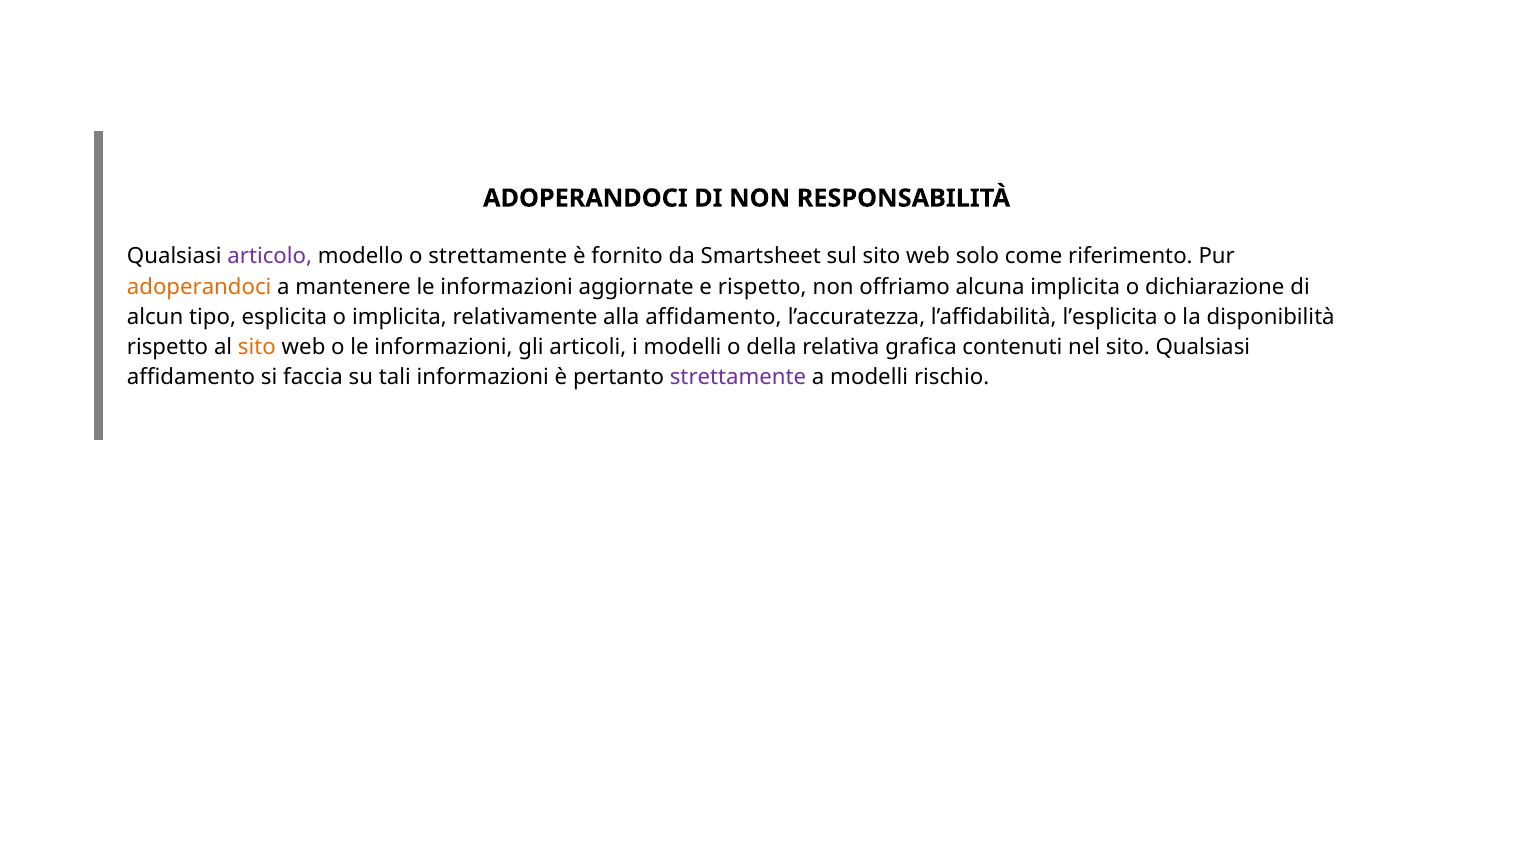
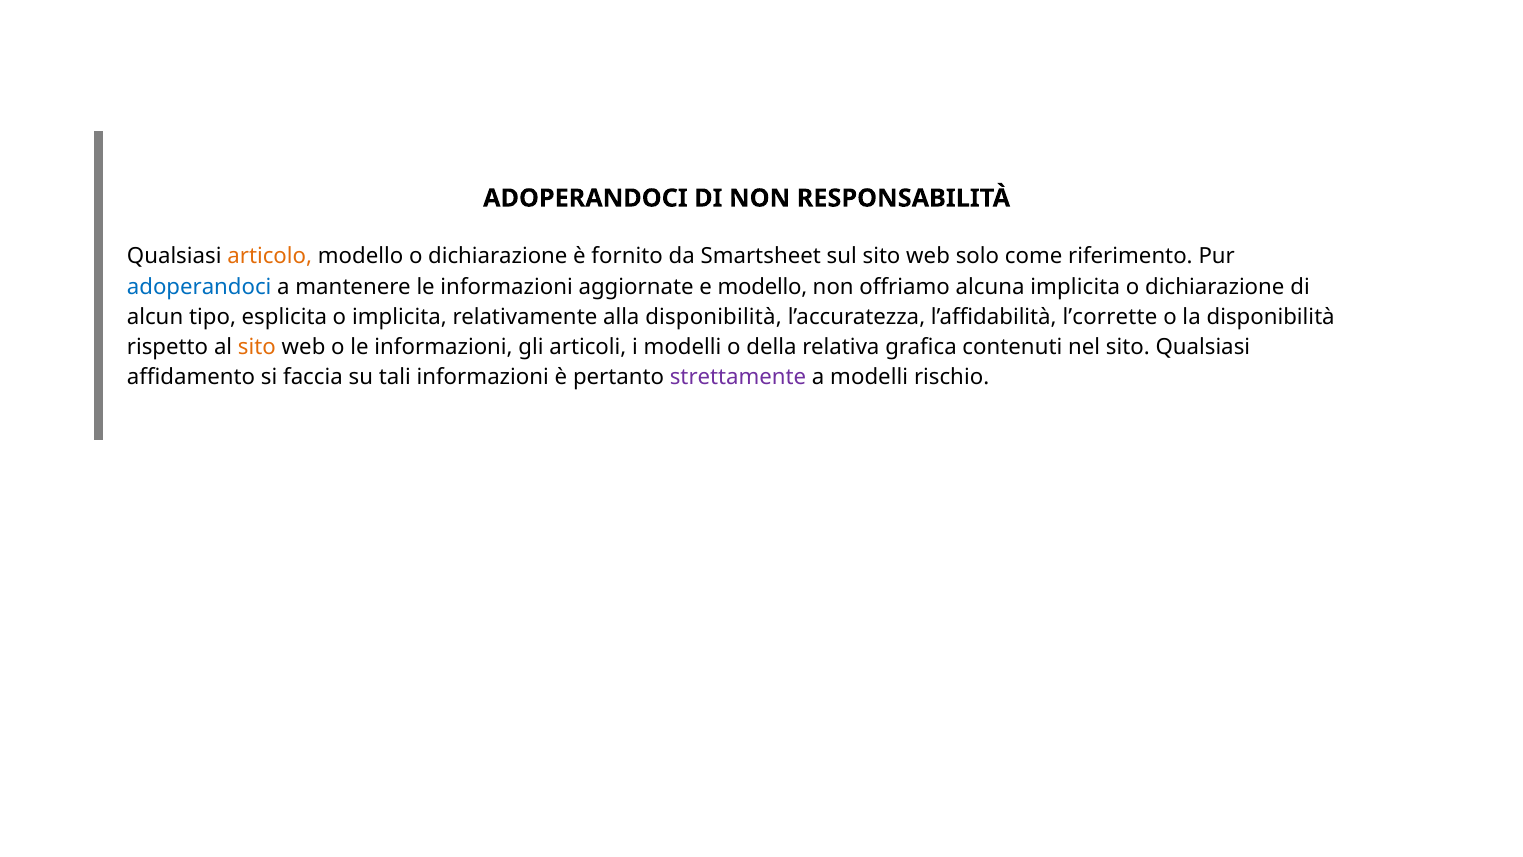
articolo colour: purple -> orange (270, 256)
modello o strettamente: strettamente -> dichiarazione (498, 256)
adoperandoci colour: orange -> blue (199, 287)
e rispetto: rispetto -> modello (762, 287)
alla affidamento: affidamento -> disponibilità (713, 317)
l’esplicita: l’esplicita -> l’corrette (1110, 317)
